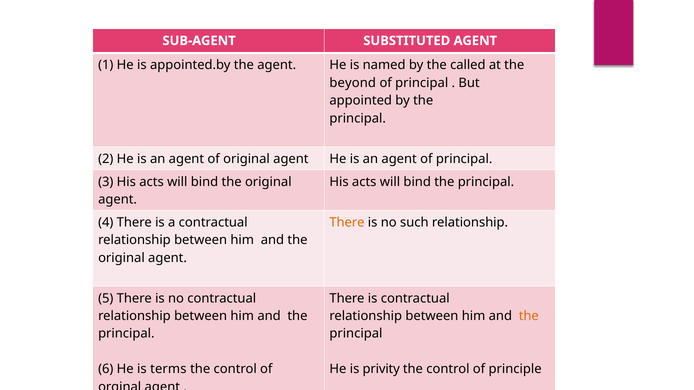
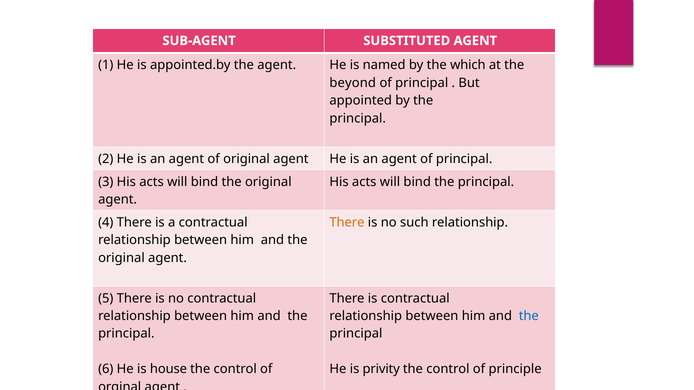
called: called -> which (468, 65)
the colour: orange -> blue (529, 316)
terms: terms -> house (168, 369)
